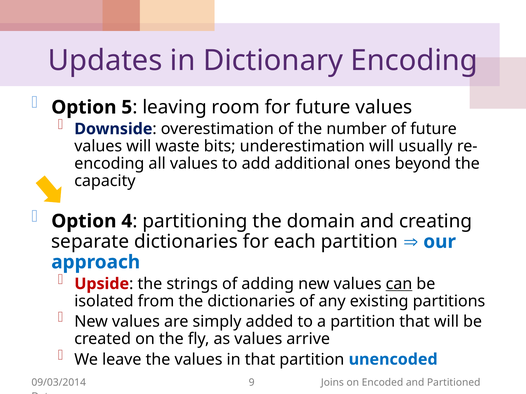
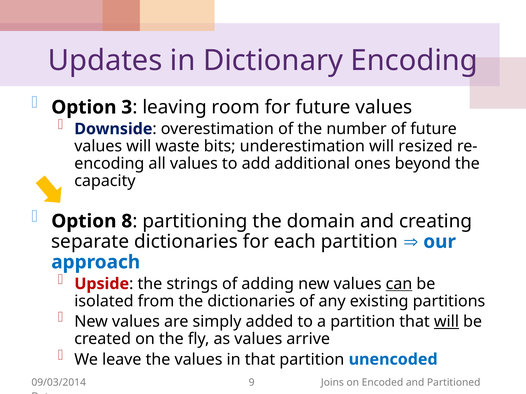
5: 5 -> 3 (127, 107)
usually: usually -> resized (425, 146)
4: 4 -> 8 (127, 221)
will underline: none -> present (446, 322)
